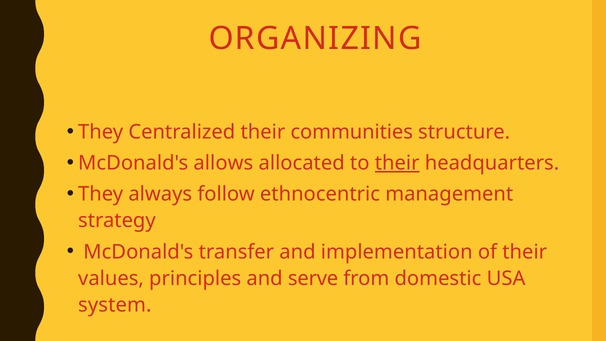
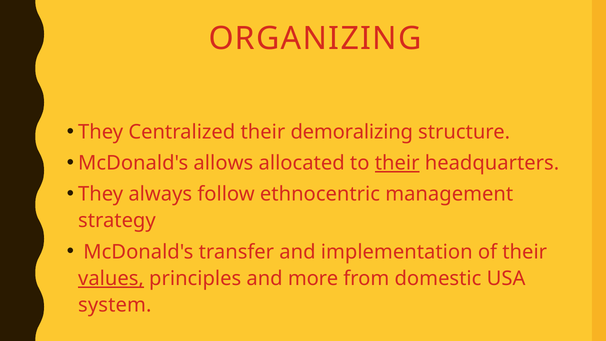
communities: communities -> demoralizing (352, 132)
values underline: none -> present (111, 278)
serve: serve -> more (313, 278)
